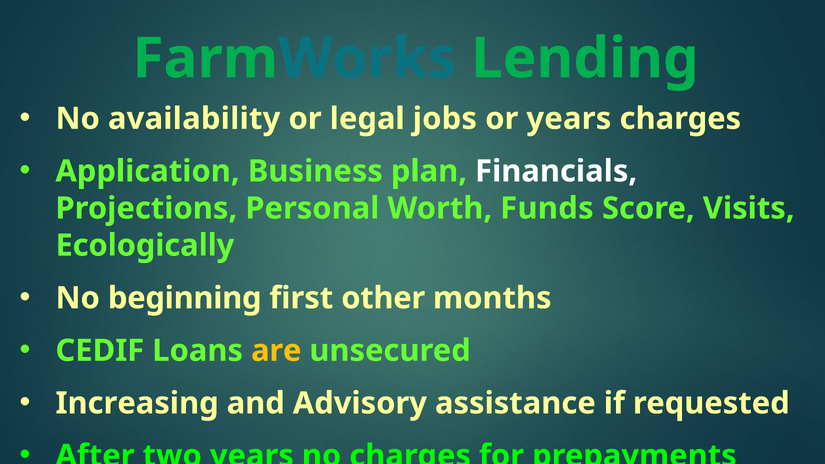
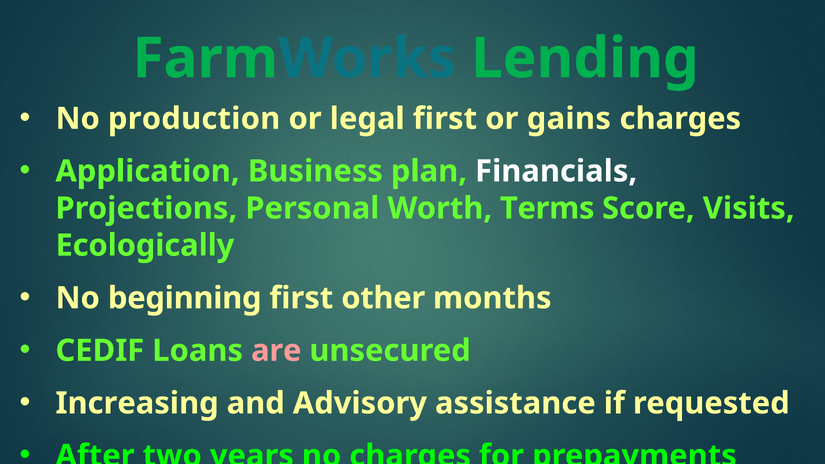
availability: availability -> production (194, 119)
legal jobs: jobs -> first (445, 119)
or years: years -> gains (569, 119)
Funds: Funds -> Terms (547, 208)
are colour: yellow -> pink (276, 351)
